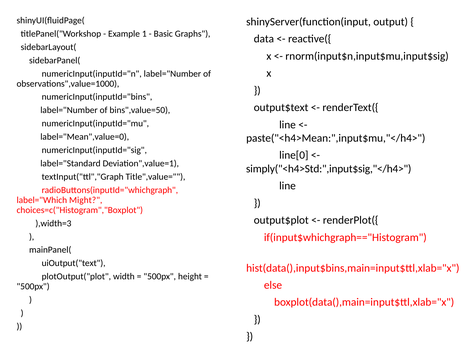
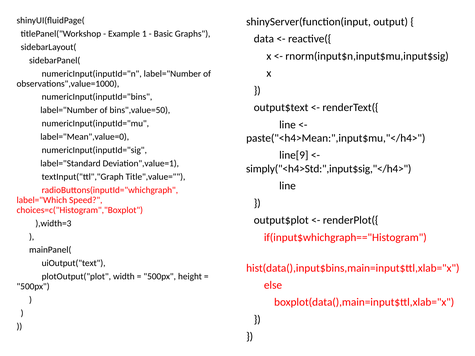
line[0: line[0 -> line[9 (294, 155)
Might: Might -> Speed (86, 200)
